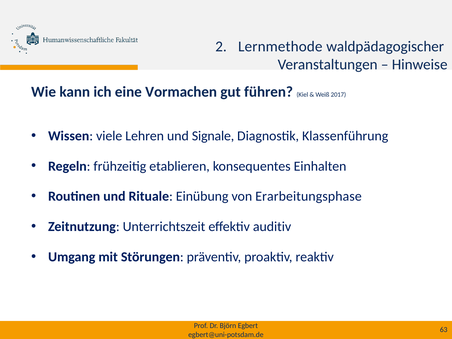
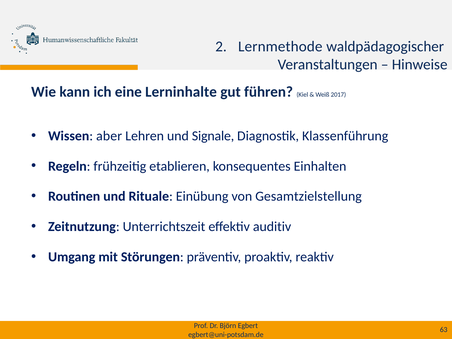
Vormachen: Vormachen -> Lerninhalte (181, 92)
viele: viele -> aber (109, 136)
Erarbeitungsphase: Erarbeitungsphase -> Gesamtzielstellung (309, 196)
